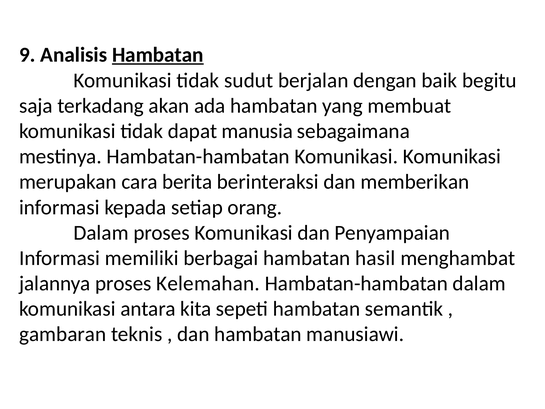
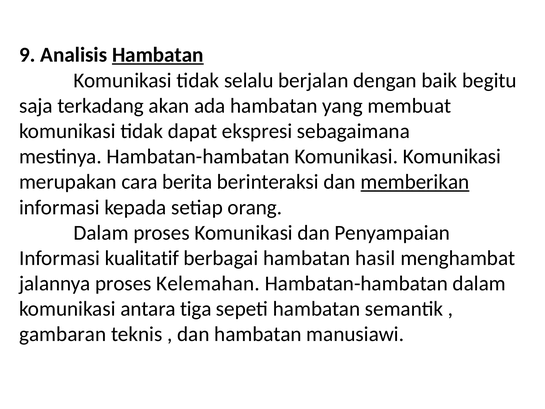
sudut: sudut -> selalu (249, 80)
manusia: manusia -> ekspresi (257, 131)
memberikan underline: none -> present (415, 182)
memiliki: memiliki -> kualitatif (142, 258)
kita: kita -> tiga (196, 309)
